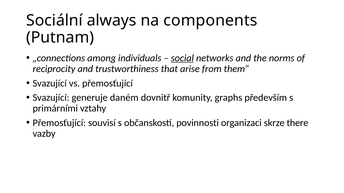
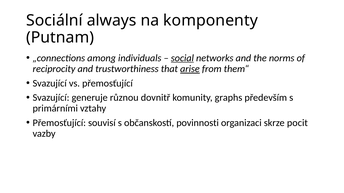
components: components -> komponenty (211, 20)
arise underline: none -> present (190, 69)
daném: daném -> různou (124, 98)
there: there -> pocit (297, 123)
